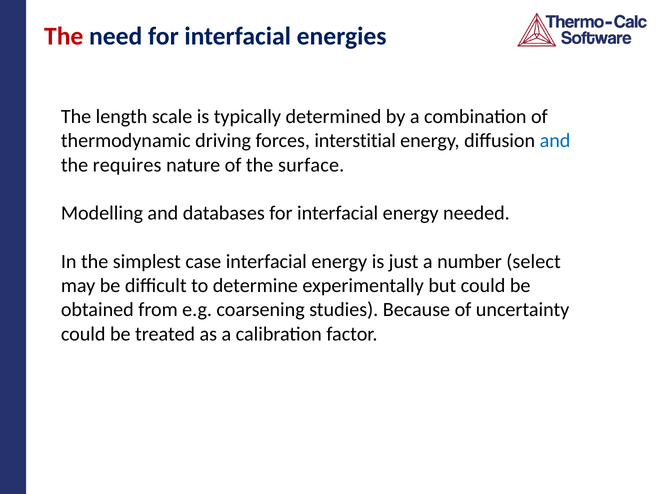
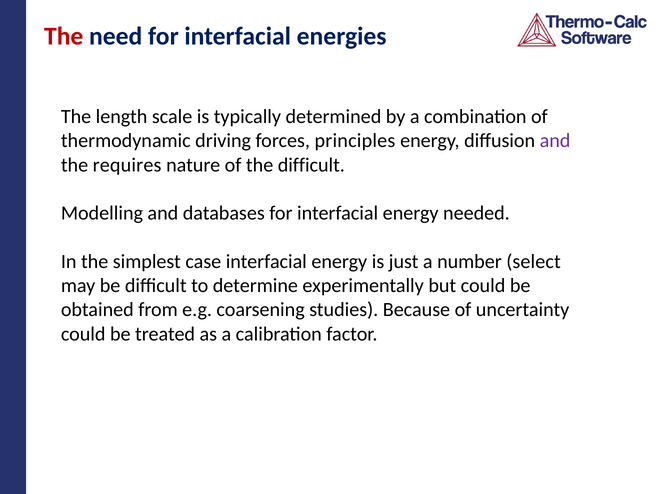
interstitial: interstitial -> principles (355, 141)
and colour: blue -> purple (555, 141)
the surface: surface -> difficult (311, 165)
